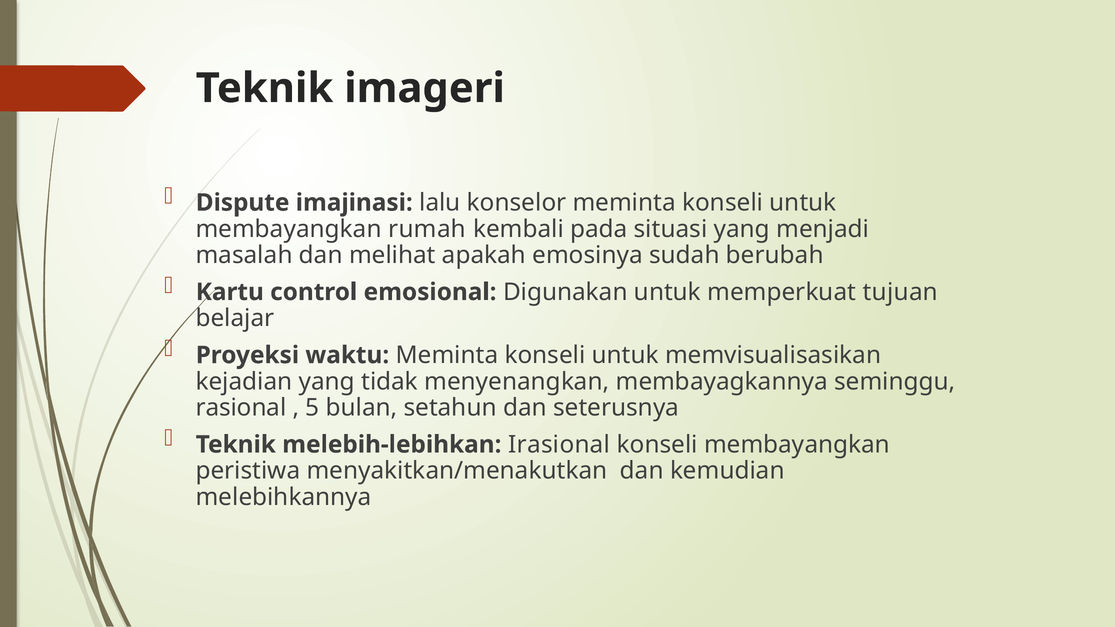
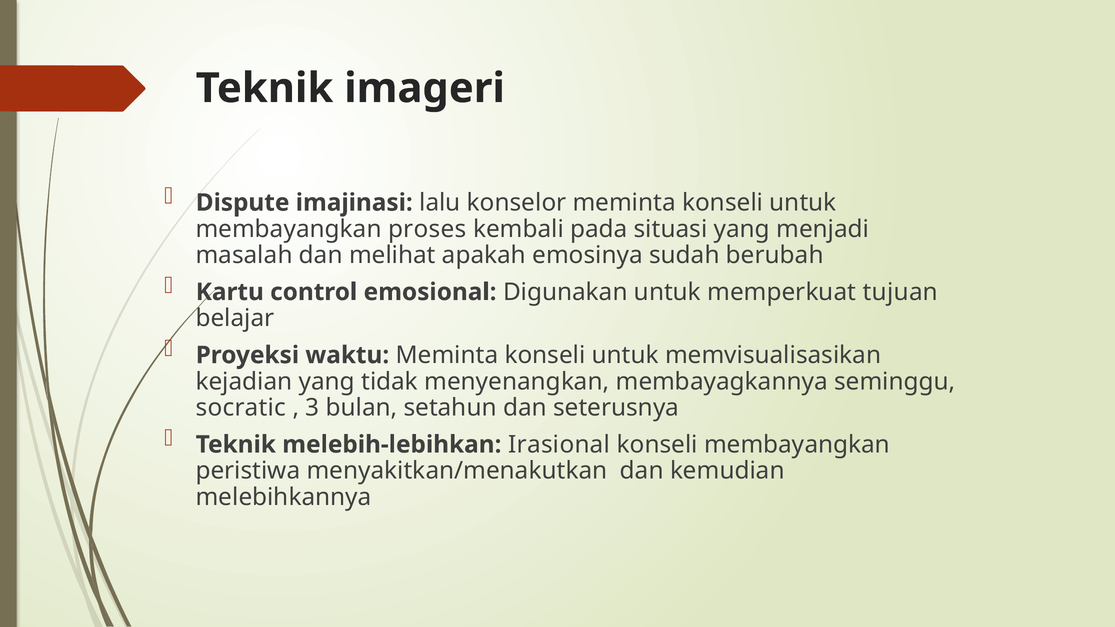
rumah: rumah -> proses (427, 229)
rasional: rasional -> socratic (241, 408)
5: 5 -> 3 (312, 408)
